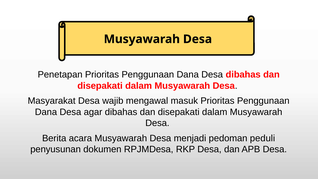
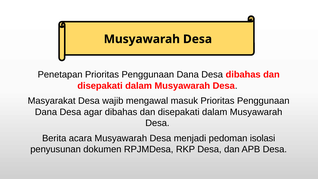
peduli: peduli -> isolasi (263, 138)
